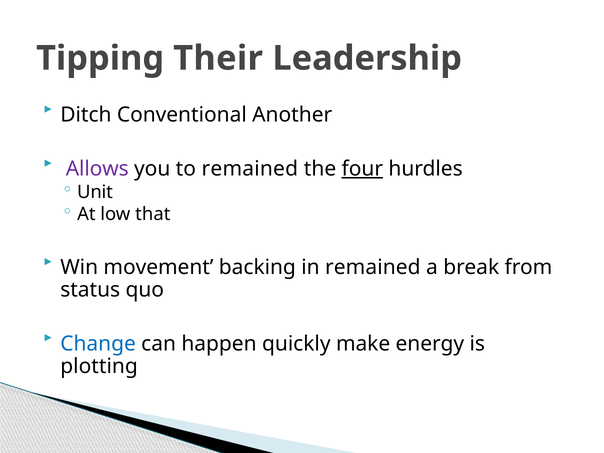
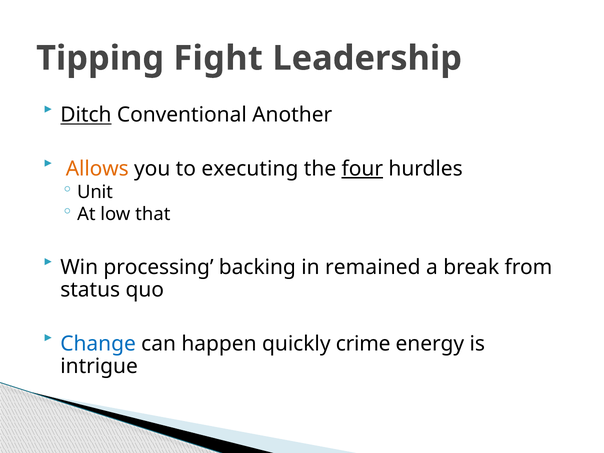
Their: Their -> Fight (218, 58)
Ditch underline: none -> present (86, 115)
Allows colour: purple -> orange (97, 169)
to remained: remained -> executing (250, 169)
movement: movement -> processing (159, 267)
make: make -> crime (363, 344)
plotting: plotting -> intrigue (99, 366)
